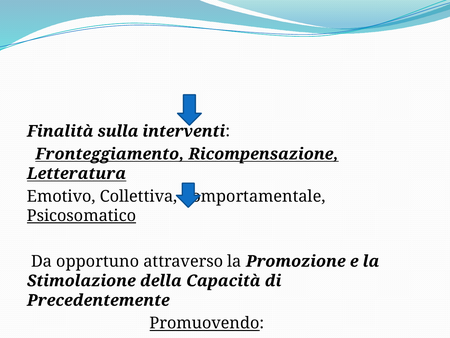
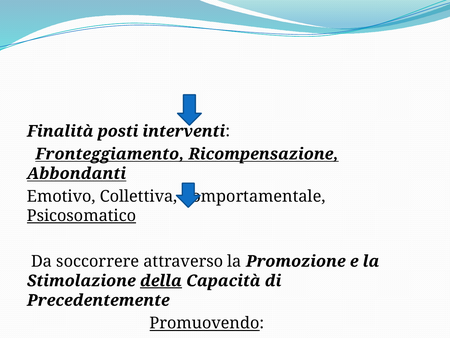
sulla: sulla -> posti (118, 131)
Letteratura: Letteratura -> Abbondanti (76, 173)
opportuno: opportuno -> soccorrere (98, 261)
della underline: none -> present (161, 280)
